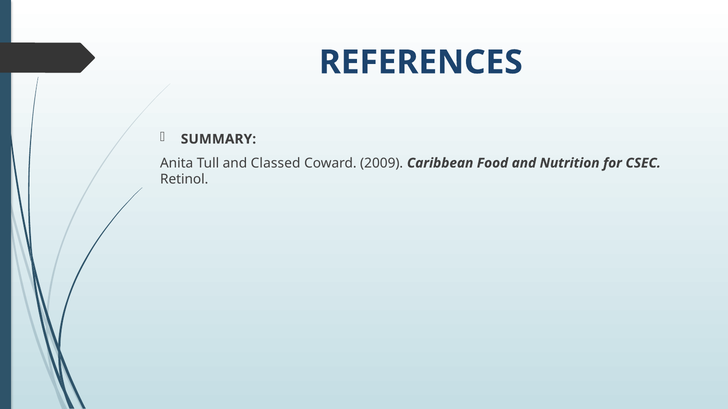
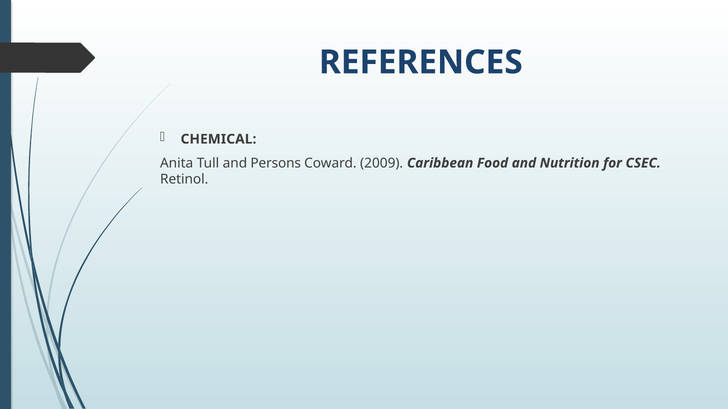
SUMMARY: SUMMARY -> CHEMICAL (218, 139)
Classed: Classed -> Persons (276, 163)
